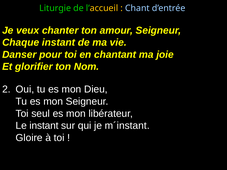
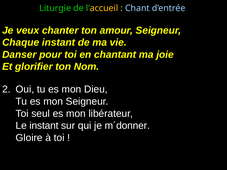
m´instant: m´instant -> m´donner (127, 126)
